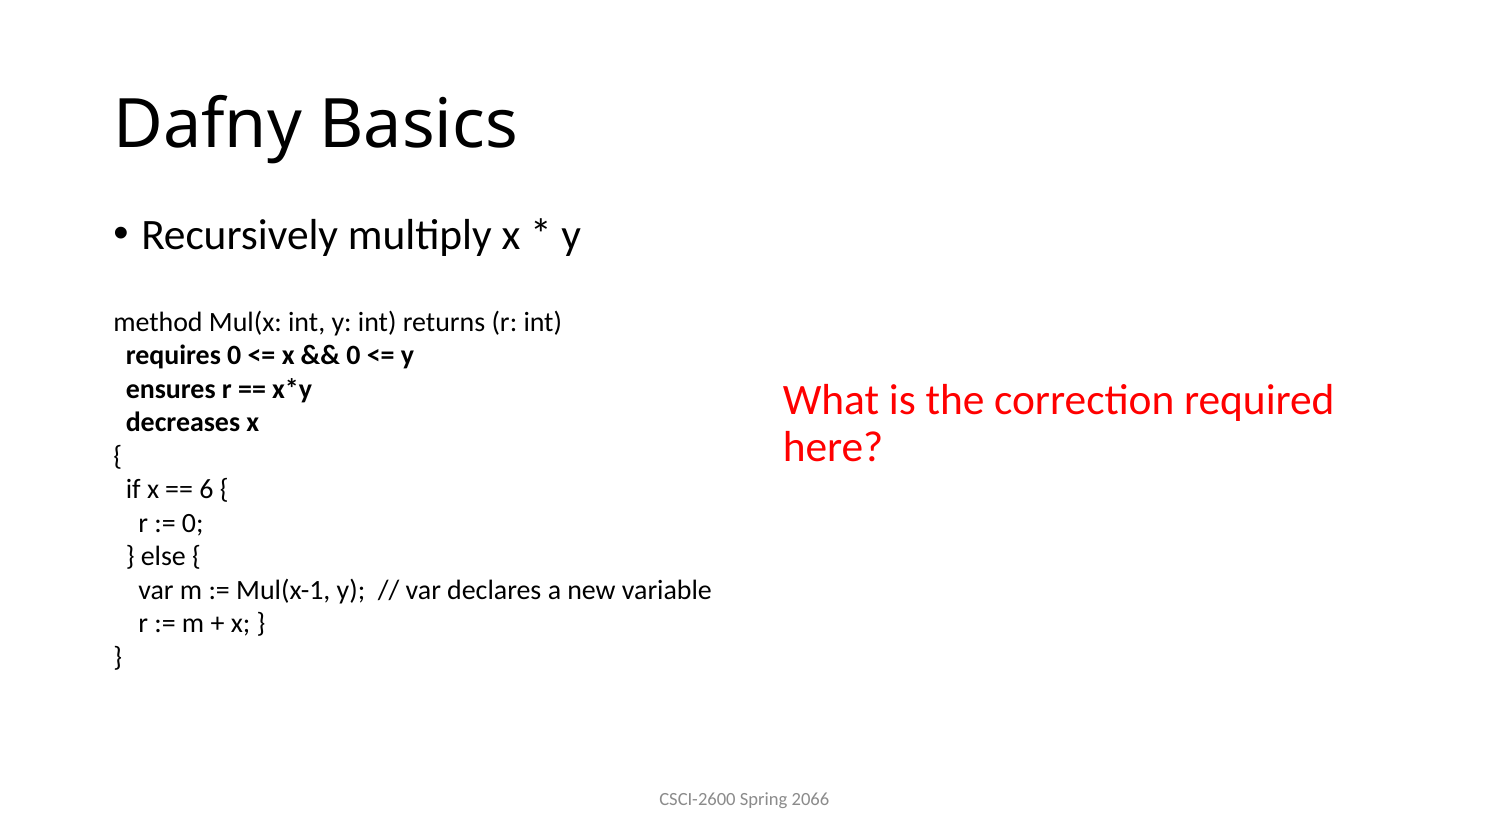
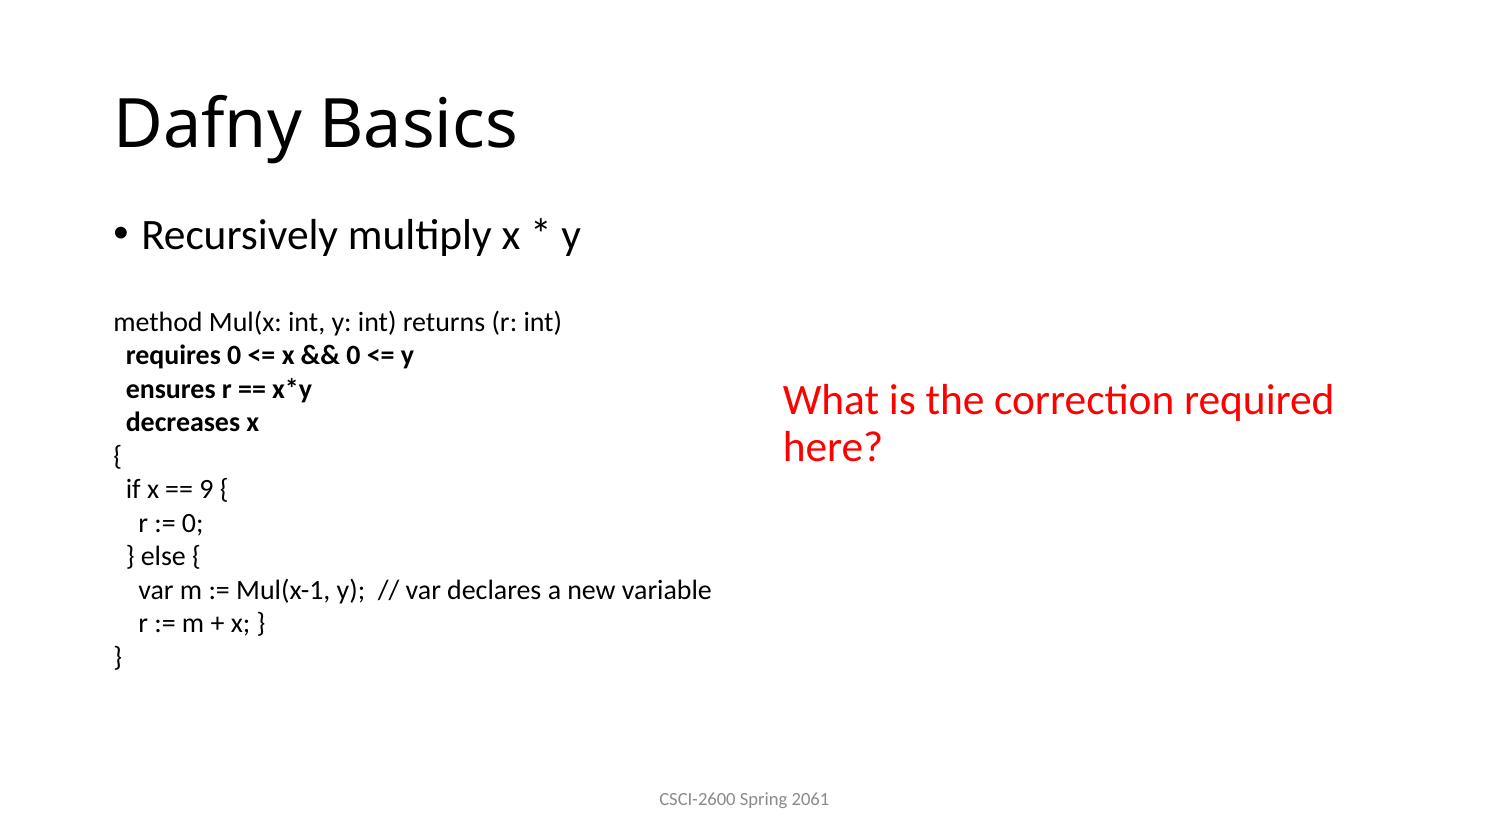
6: 6 -> 9 (206, 490)
2066: 2066 -> 2061 (810, 800)
